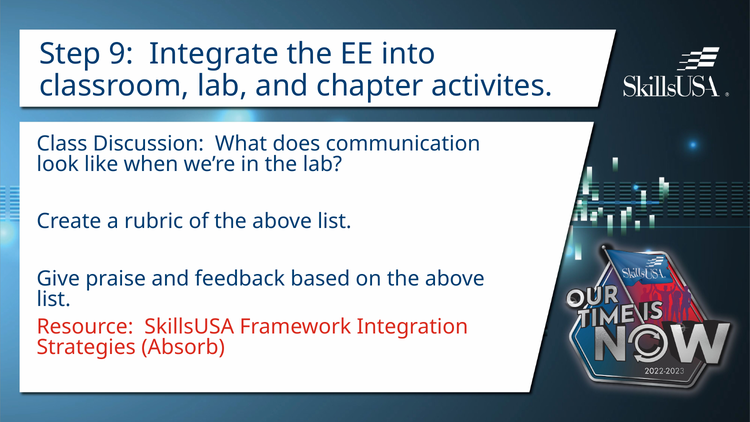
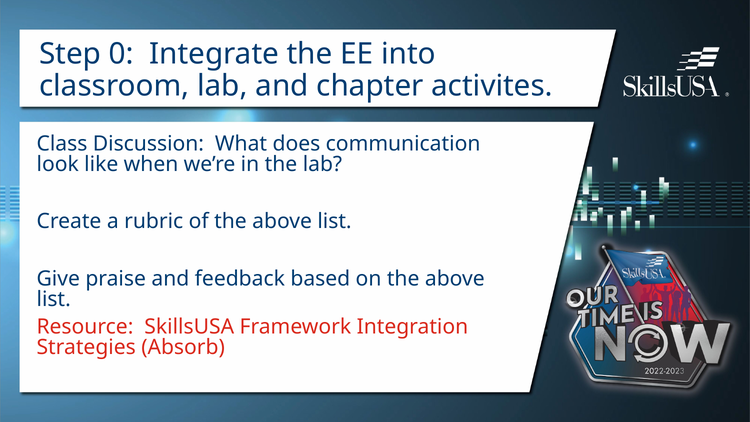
9: 9 -> 0 (121, 54)
